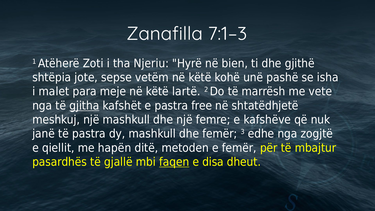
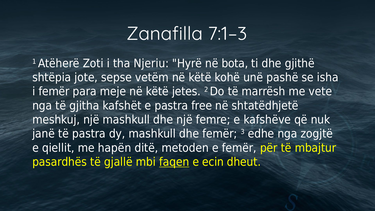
bien: bien -> bota (235, 63)
i malet: malet -> femër (54, 92)
lartë: lartë -> jetes (186, 92)
gjitha underline: present -> none (84, 106)
disa: disa -> ecin (213, 162)
